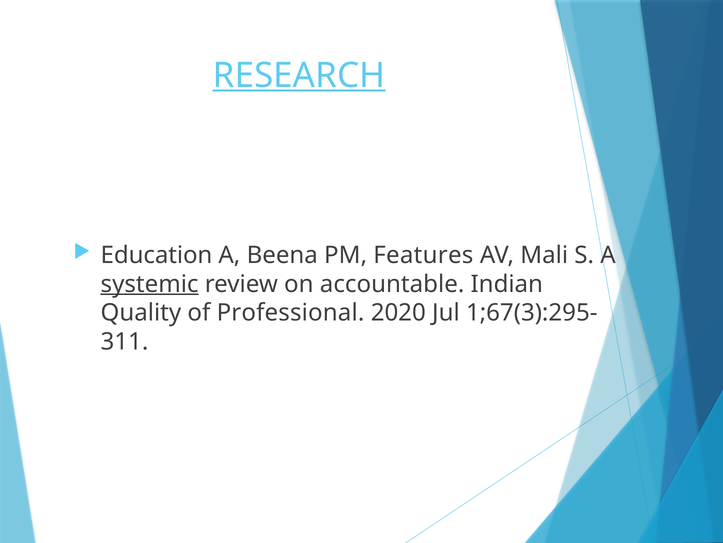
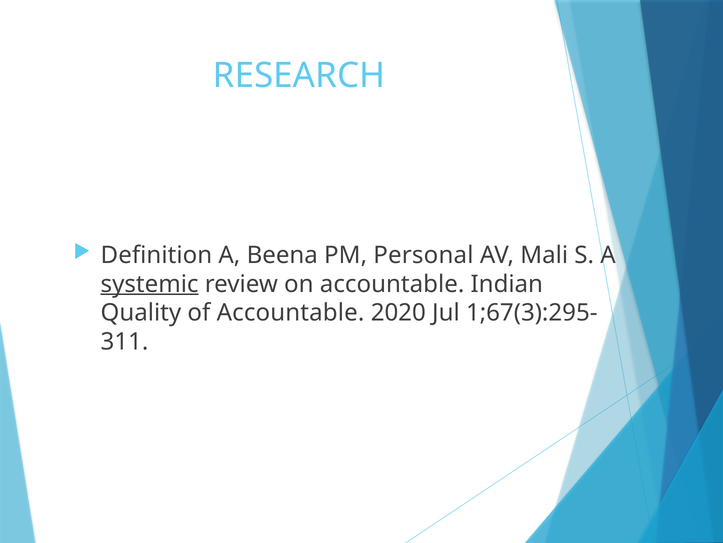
RESEARCH underline: present -> none (299, 75)
Education: Education -> Definition (156, 255)
Features: Features -> Personal (423, 255)
of Professional: Professional -> Accountable (290, 313)
